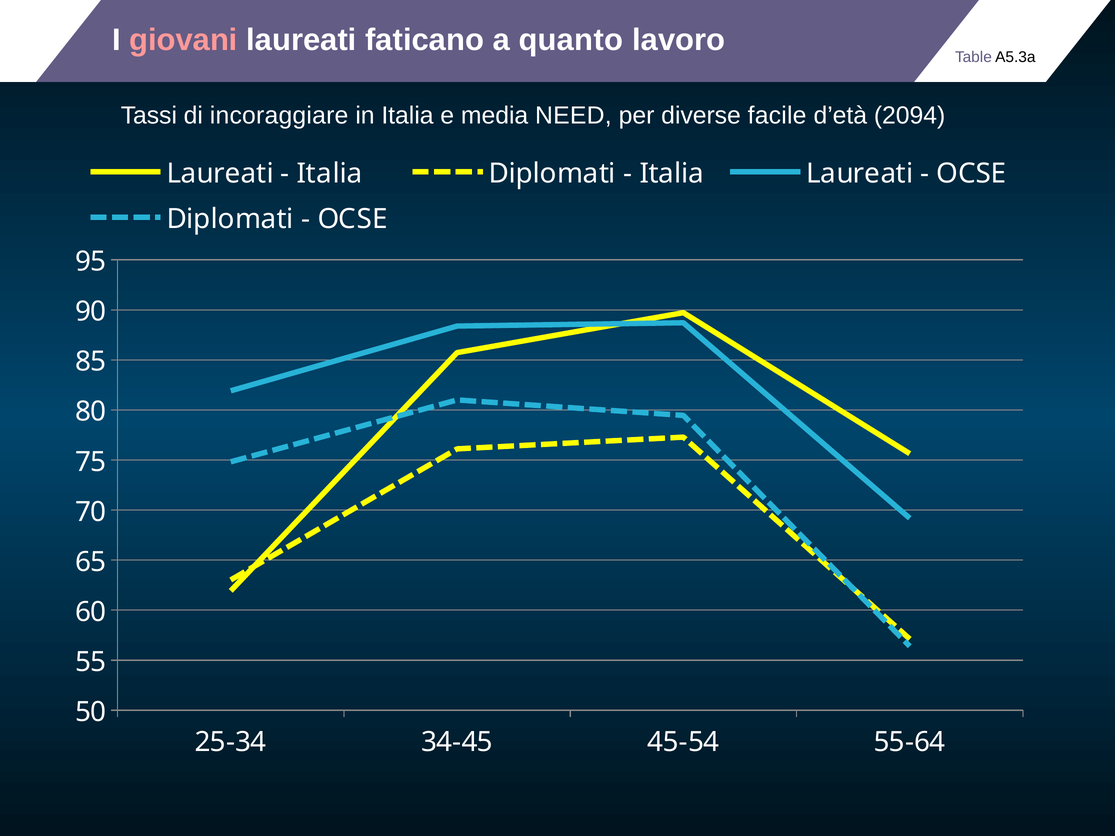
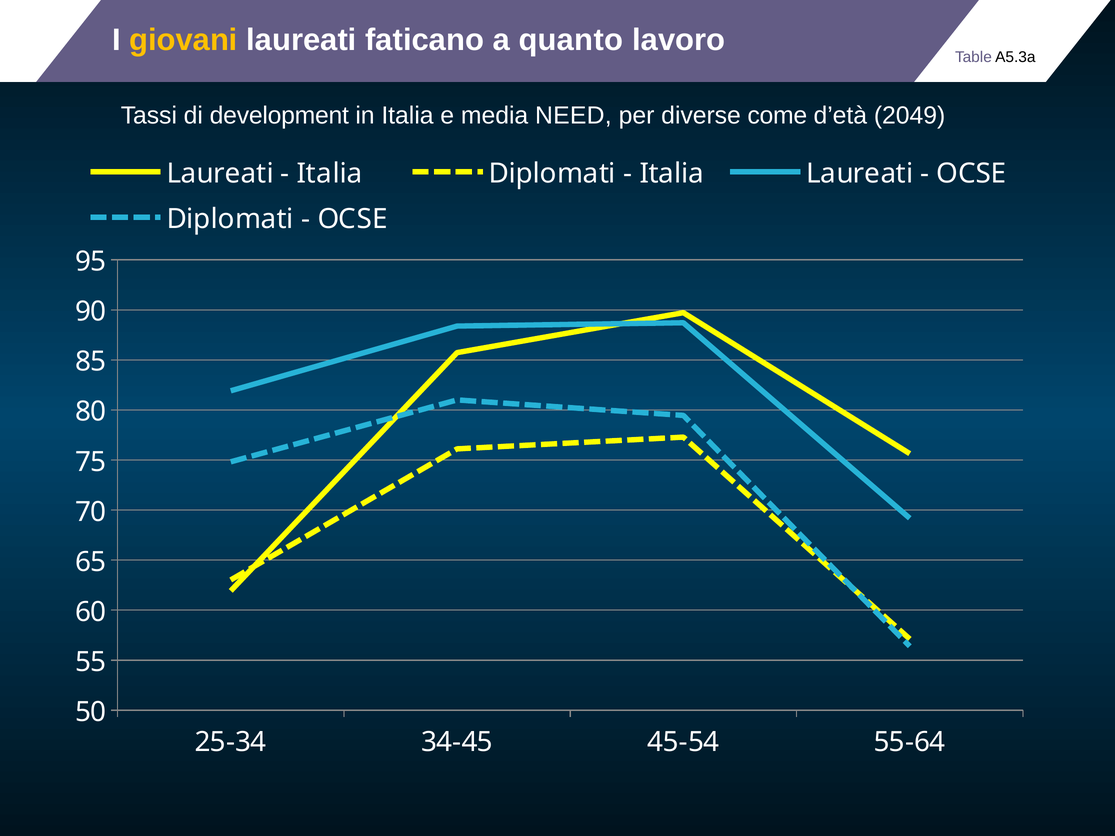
giovani colour: pink -> yellow (183, 40)
incoraggiare: incoraggiare -> development (279, 115)
facile: facile -> come (777, 115)
2094: 2094 -> 2049 (910, 115)
